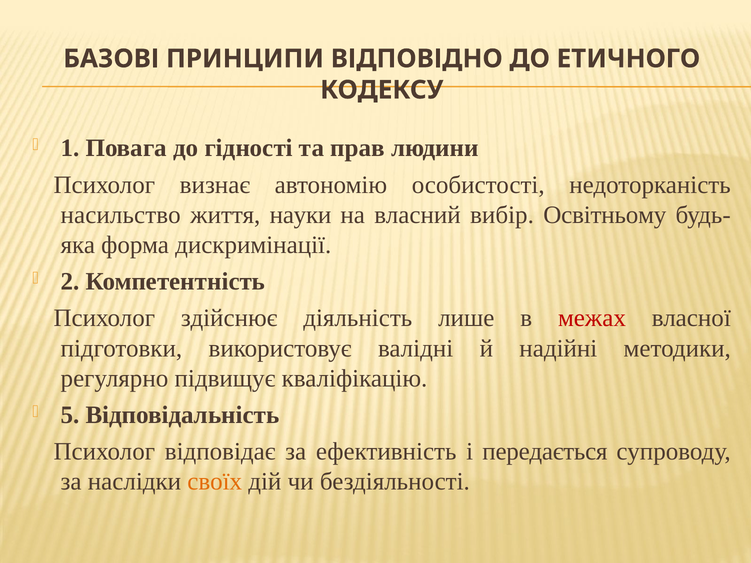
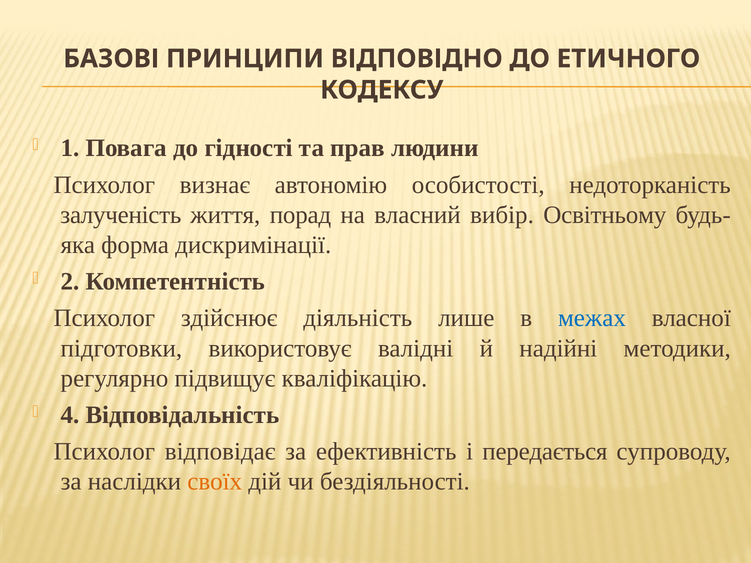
насильство: насильство -> залученість (121, 215)
науки: науки -> порад (301, 215)
межах colour: red -> blue (592, 318)
5: 5 -> 4 (70, 415)
